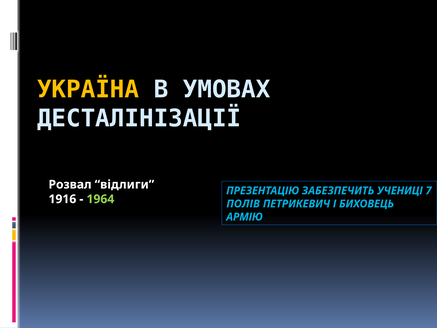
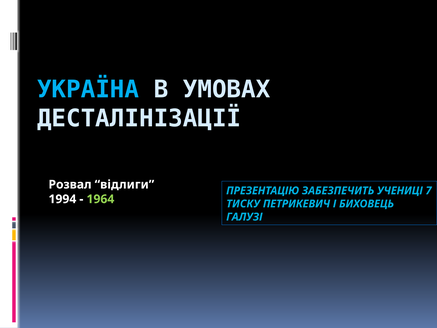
УКРАЇНА colour: yellow -> light blue (88, 89)
1916: 1916 -> 1994 (62, 199)
ПОЛІВ: ПОЛІВ -> ТИСКУ (243, 204)
АРМІЮ: АРМІЮ -> ГАЛУЗІ (244, 217)
